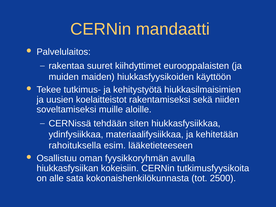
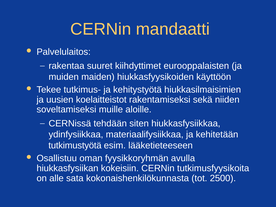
rahoituksella: rahoituksella -> tutkimustyötä (75, 145)
